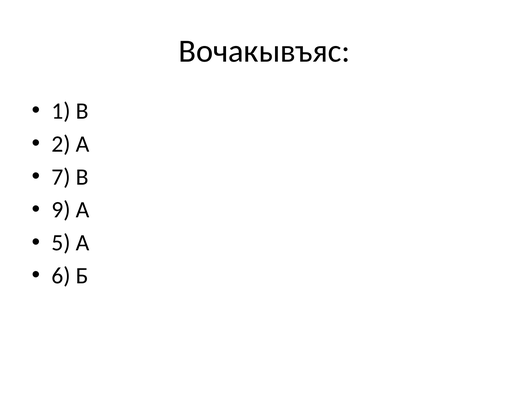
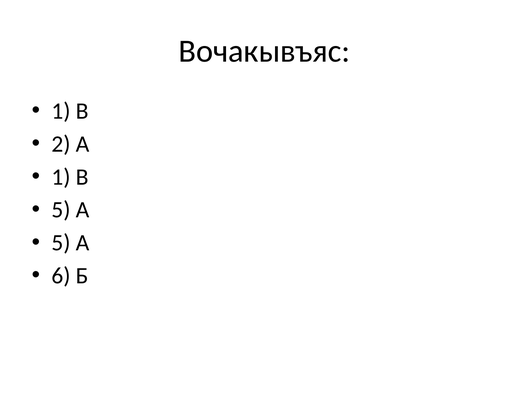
7: 7 -> 1 (61, 177)
9: 9 -> 5 (61, 210)
